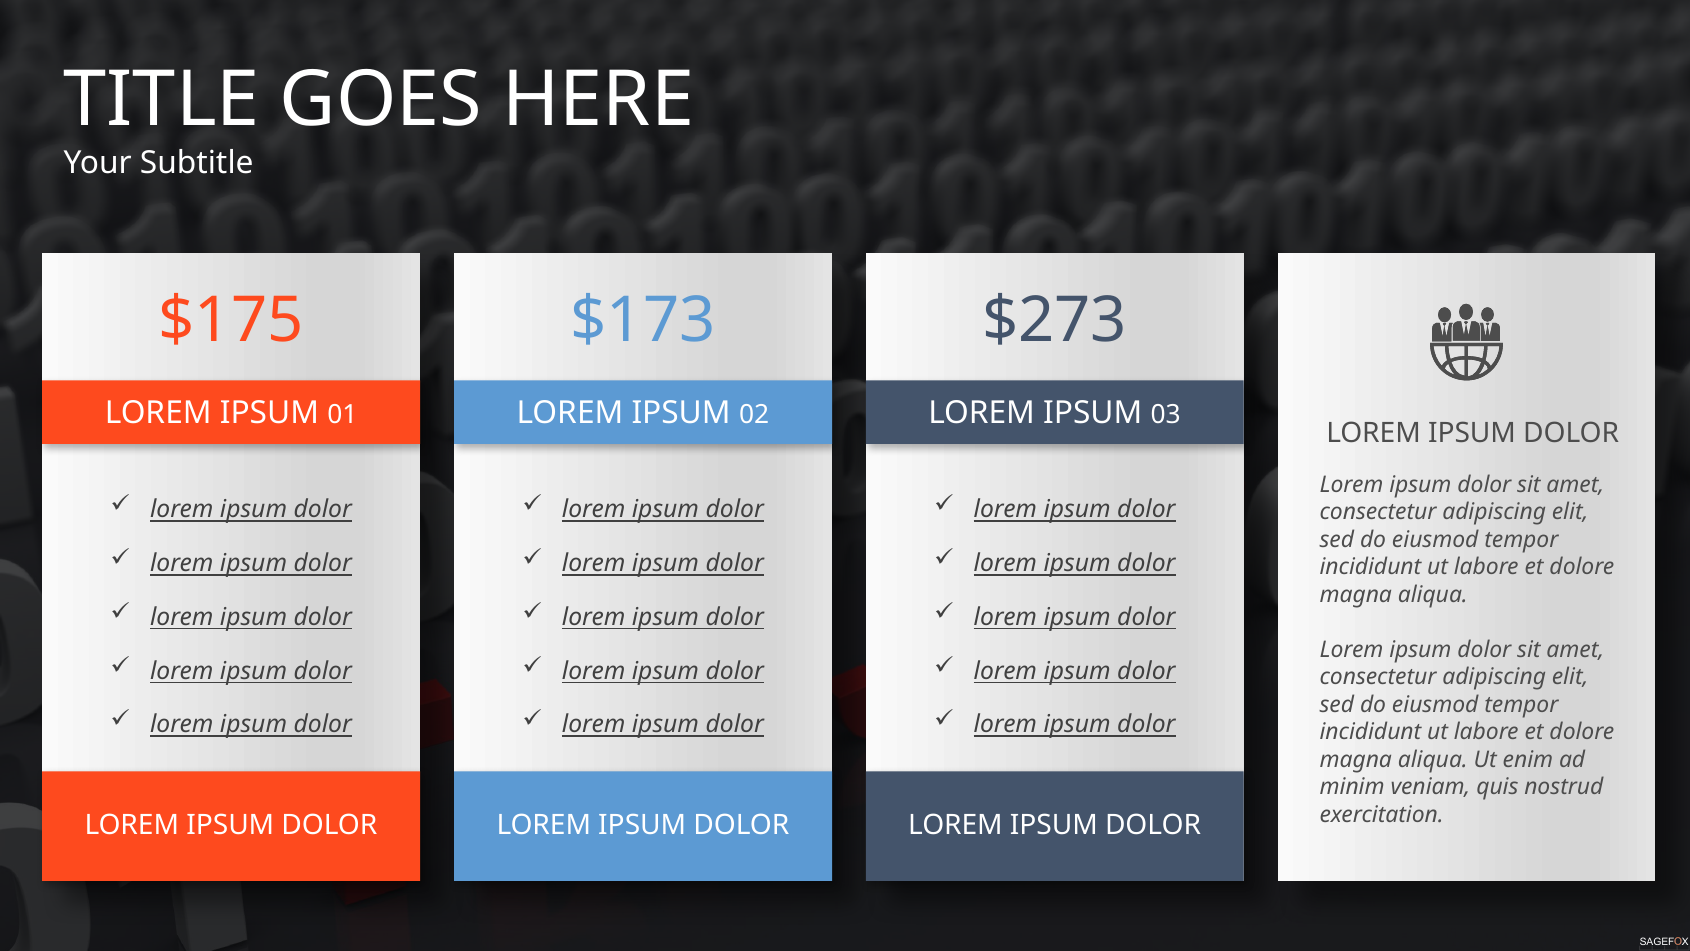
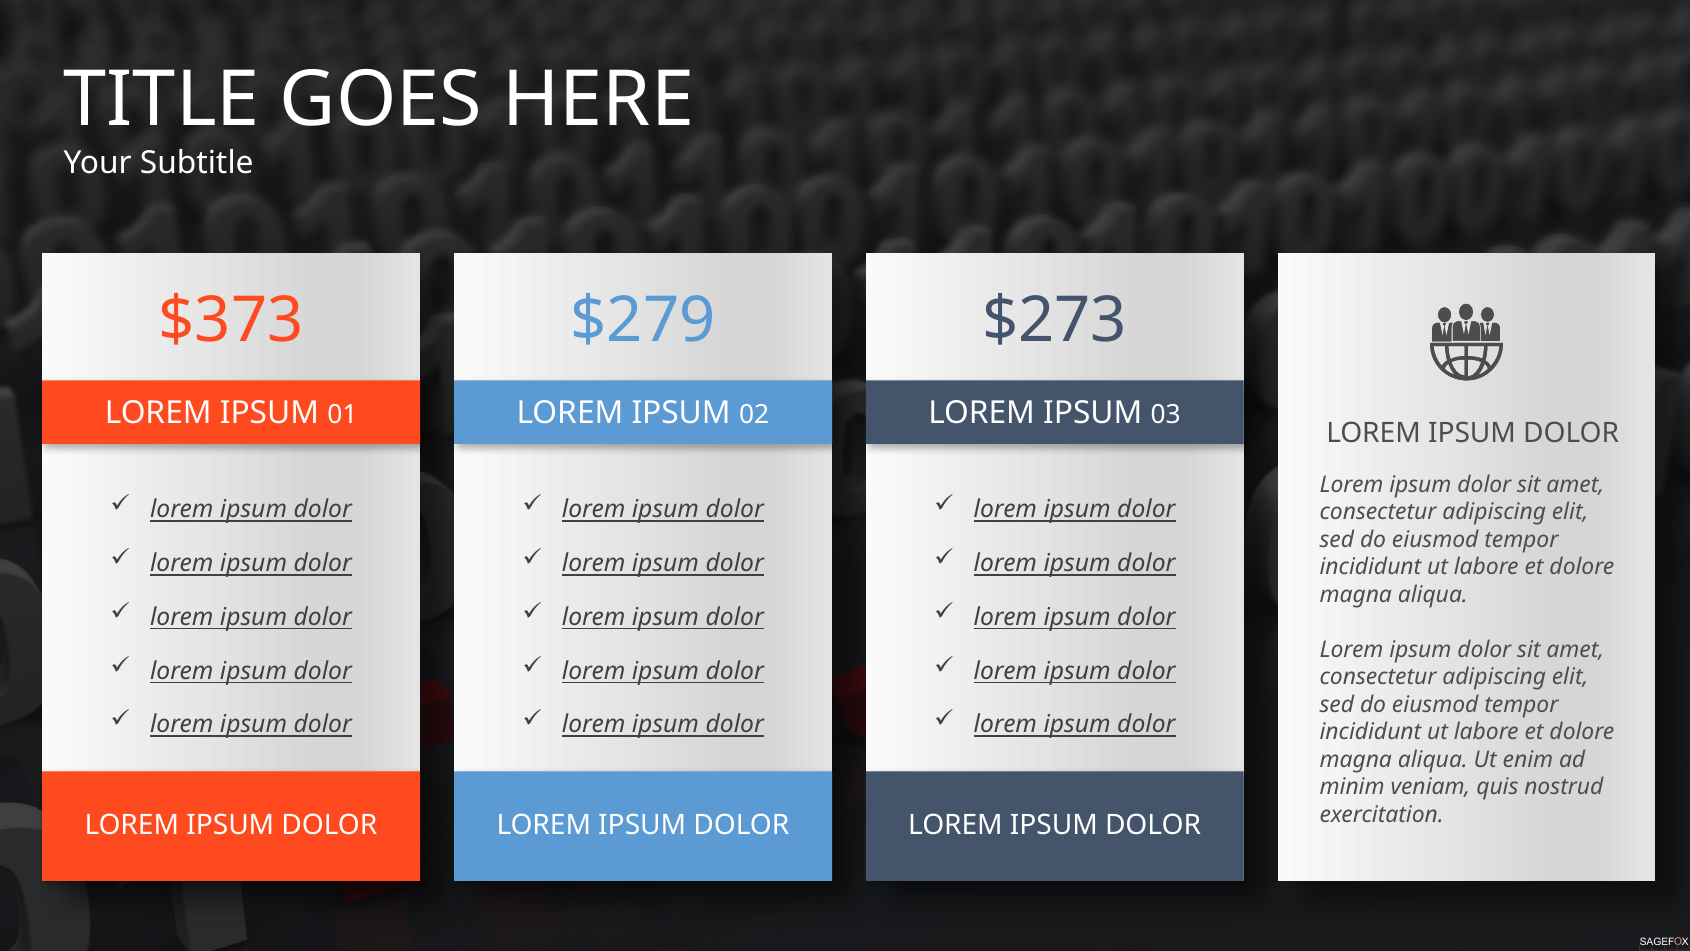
$175: $175 -> $373 (231, 320)
$173: $173 -> $279 (643, 320)
